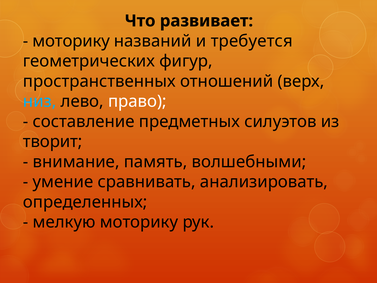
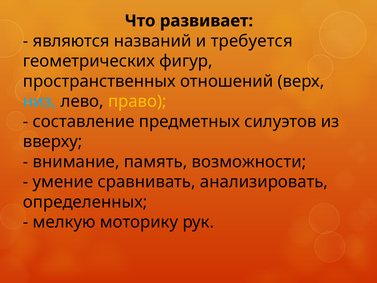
моторику: моторику -> являются (71, 41)
право colour: white -> yellow (137, 101)
творит: творит -> вверху (53, 142)
волшебными: волшебными -> возможности (249, 162)
